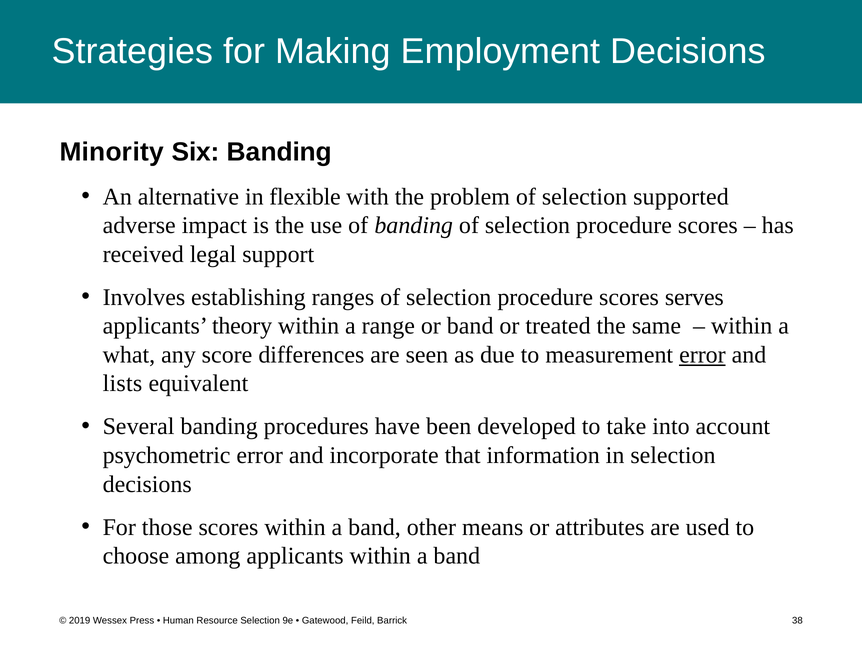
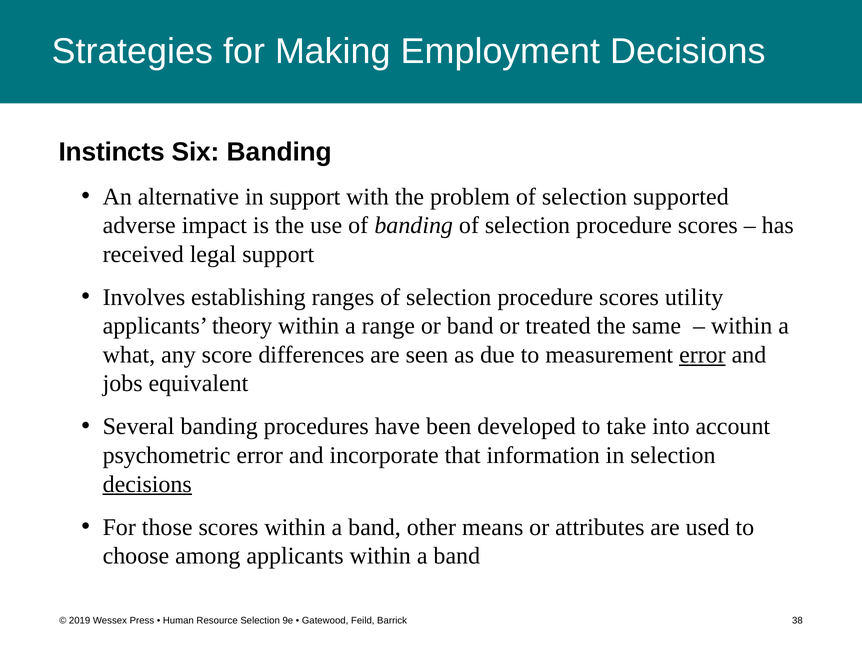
Minority: Minority -> Instincts (112, 152)
in flexible: flexible -> support (305, 197)
serves: serves -> utility (694, 297)
lists: lists -> jobs (123, 384)
decisions underline: none -> present (147, 484)
